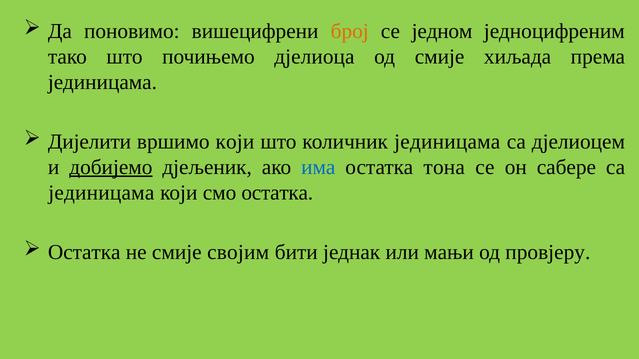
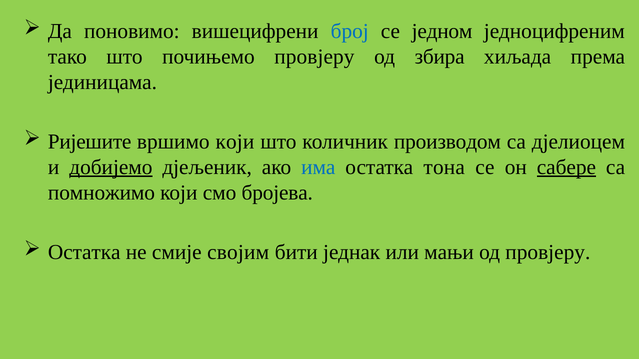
број colour: orange -> blue (350, 31)
почињемо дјелиоца: дјелиоца -> провјеру (314, 57)
од смије: смије -> збира (440, 57)
Дијелити: Дијелити -> Ријешите (90, 142)
количник јединицама: јединицама -> производом (447, 142)
сабере underline: none -> present (566, 167)
јединицама: јединицама -> помножимо (101, 193)
смо остатка: остатка -> бројева (277, 193)
